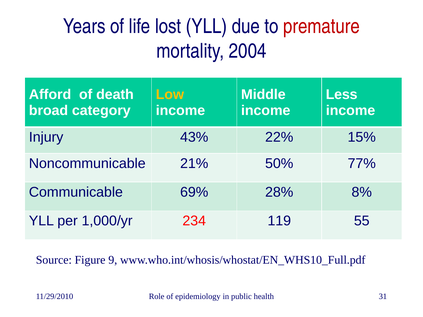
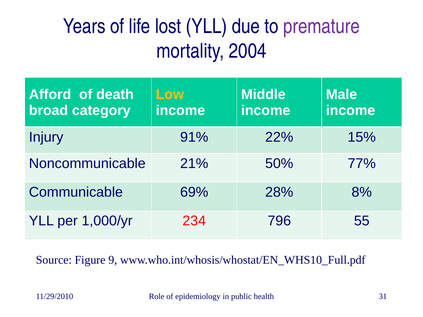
premature colour: red -> purple (321, 26)
Less: Less -> Male (342, 95)
43%: 43% -> 91% (194, 137)
119: 119 -> 796 (279, 221)
